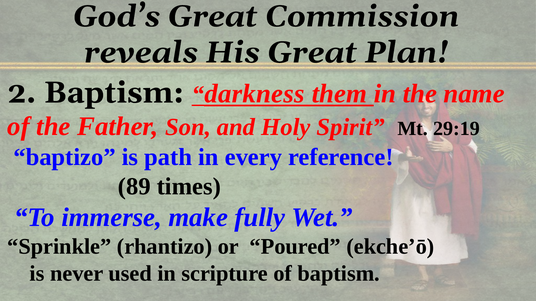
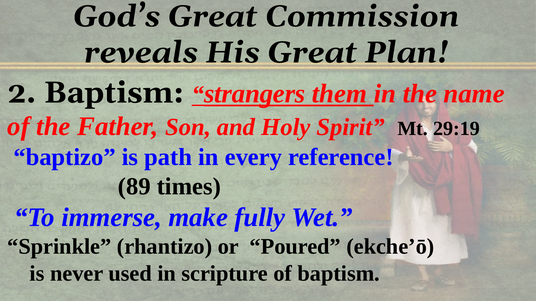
darkness: darkness -> strangers (255, 94)
